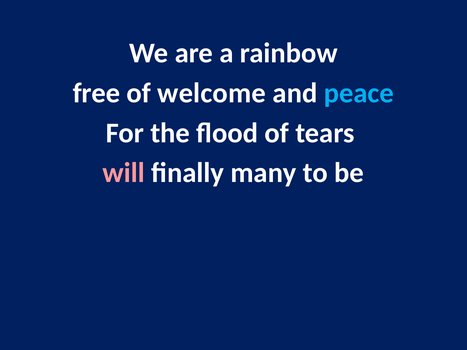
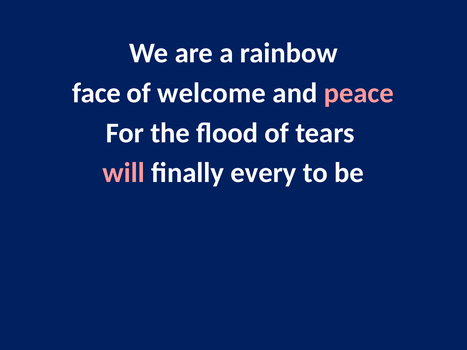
free: free -> face (96, 93)
peace colour: light blue -> pink (359, 93)
many: many -> every (263, 173)
